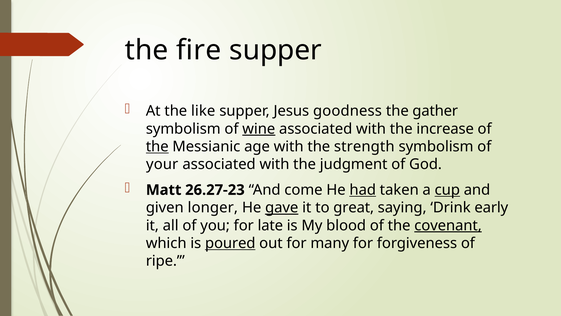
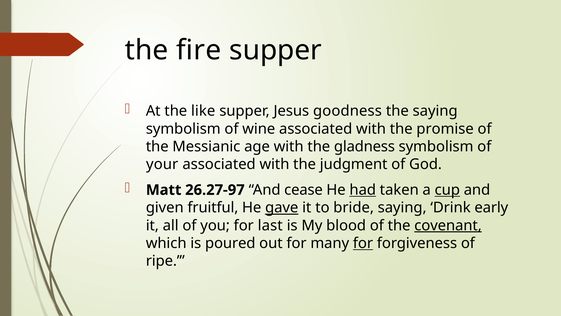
the gather: gather -> saying (435, 111)
wine underline: present -> none (259, 129)
increase: increase -> promise (445, 129)
the underline: present -> none (157, 146)
strength: strength -> gladness (364, 146)
26.27-23: 26.27-23 -> 26.27-97 (215, 190)
come: come -> cease (304, 190)
longer: longer -> fruitful (213, 207)
great: great -> bride (354, 207)
late: late -> last (270, 225)
poured underline: present -> none (230, 243)
for underline: none -> present (363, 243)
